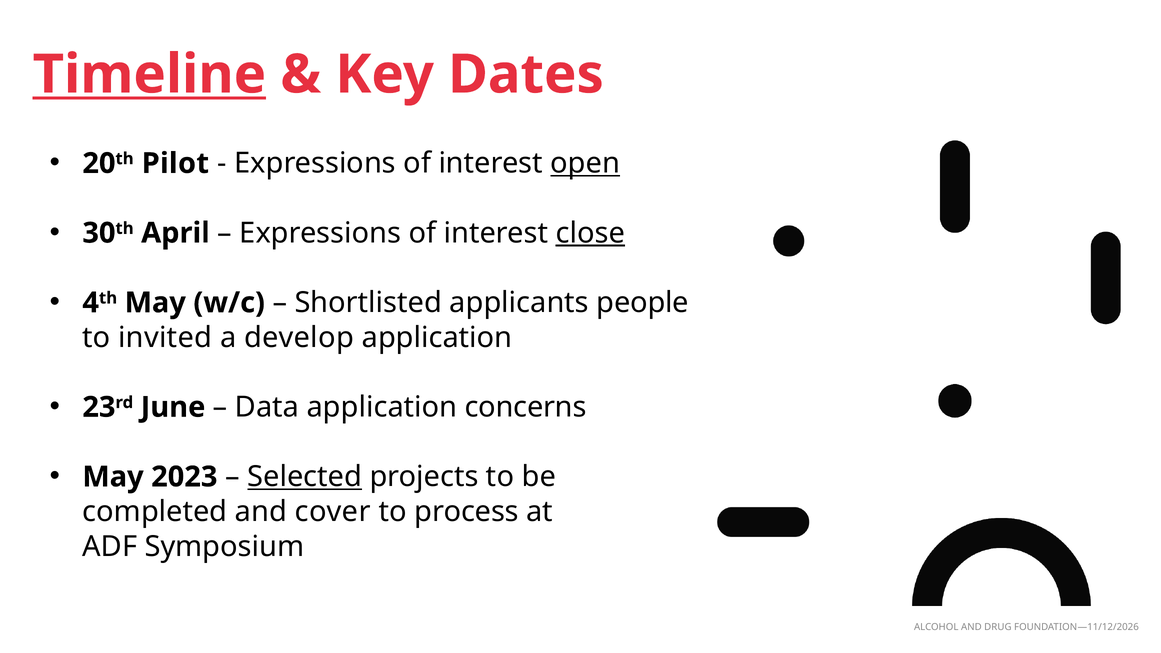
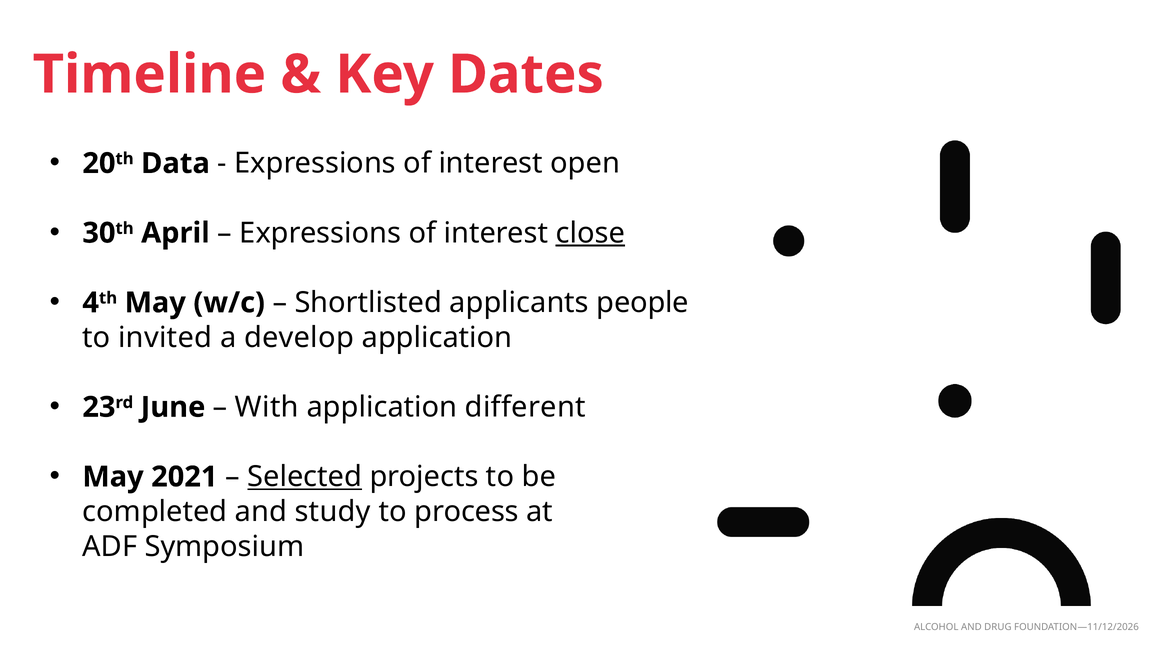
Timeline underline: present -> none (149, 75)
Pilot: Pilot -> Data (175, 163)
open underline: present -> none (585, 163)
Data: Data -> With (267, 407)
concerns: concerns -> different (525, 407)
2023: 2023 -> 2021 (184, 477)
cover: cover -> study (333, 512)
